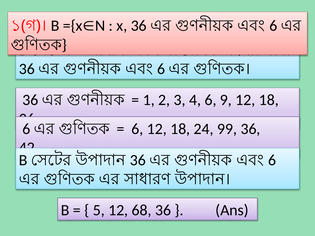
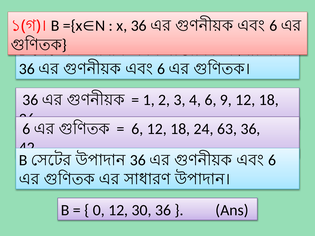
99: 99 -> 63 (227, 129)
5: 5 -> 0 (99, 210)
68: 68 -> 30 (142, 210)
